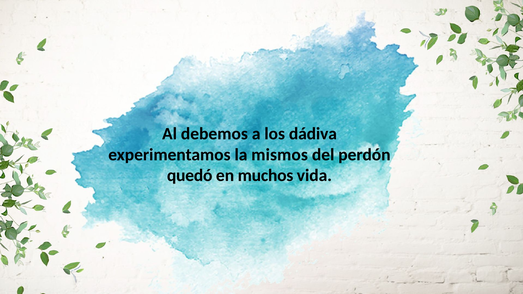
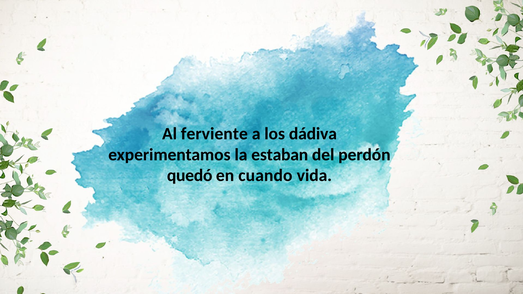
debemos: debemos -> ferviente (214, 134)
mismos: mismos -> estaban (280, 155)
muchos: muchos -> cuando (265, 176)
